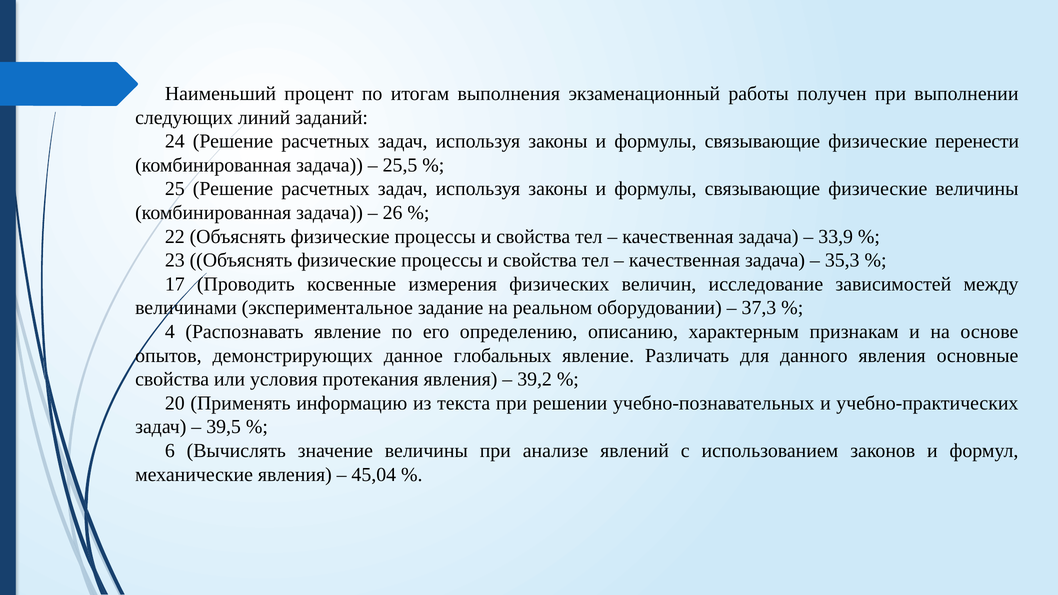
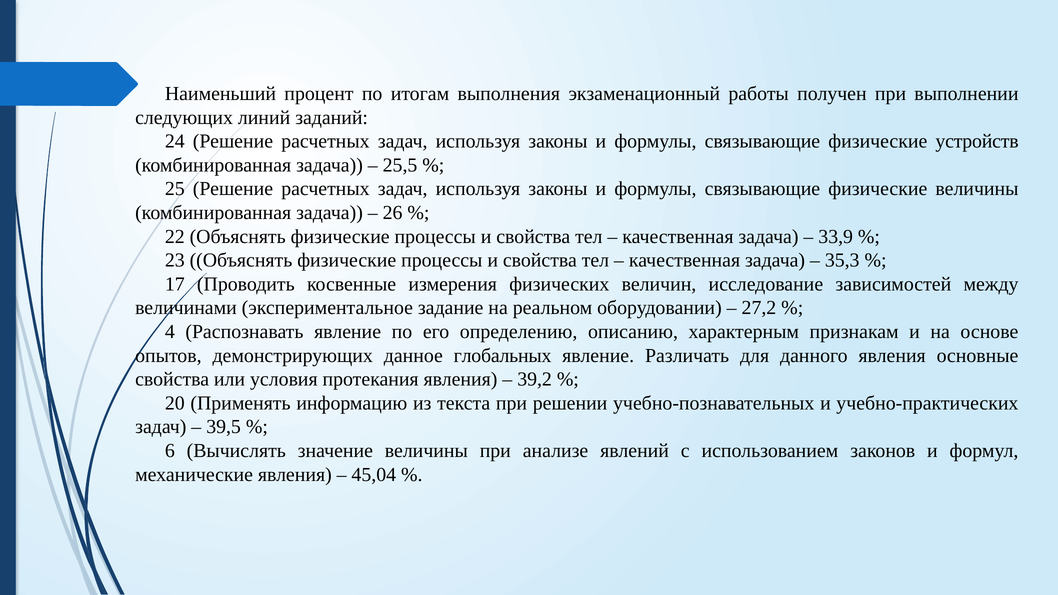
перенести: перенести -> устройств (977, 141)
37,3: 37,3 -> 27,2 (759, 308)
